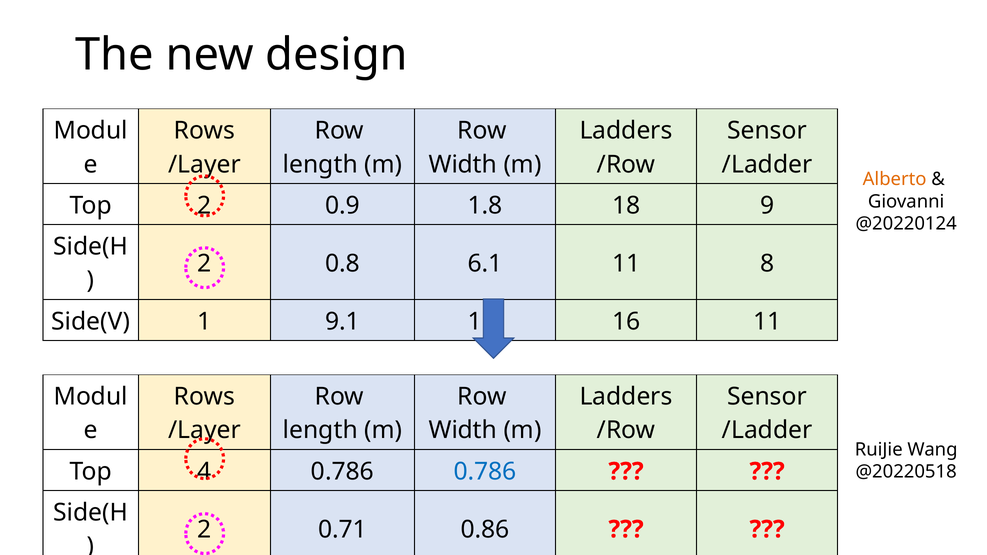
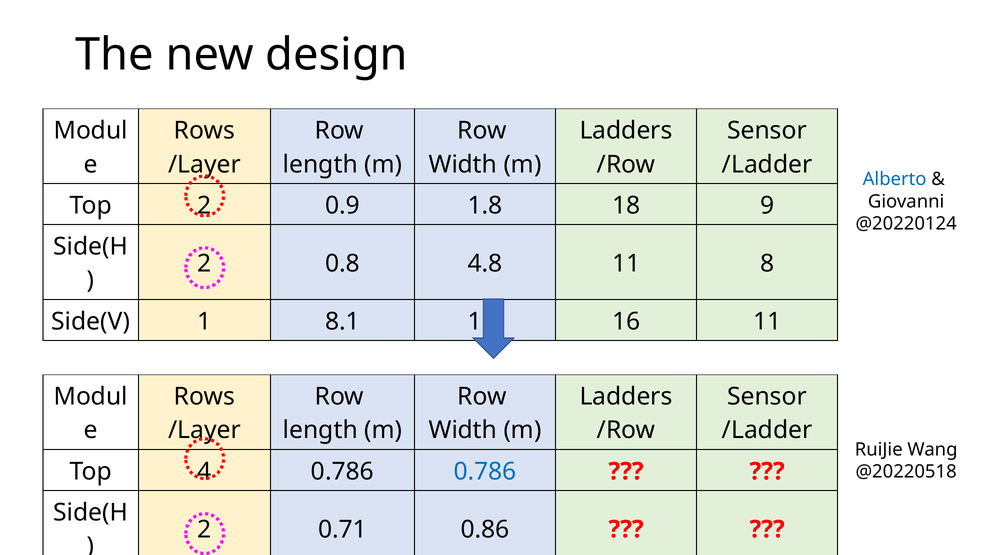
Alberto colour: orange -> blue (895, 179)
6.1: 6.1 -> 4.8 (485, 264)
9.1: 9.1 -> 8.1 (343, 321)
